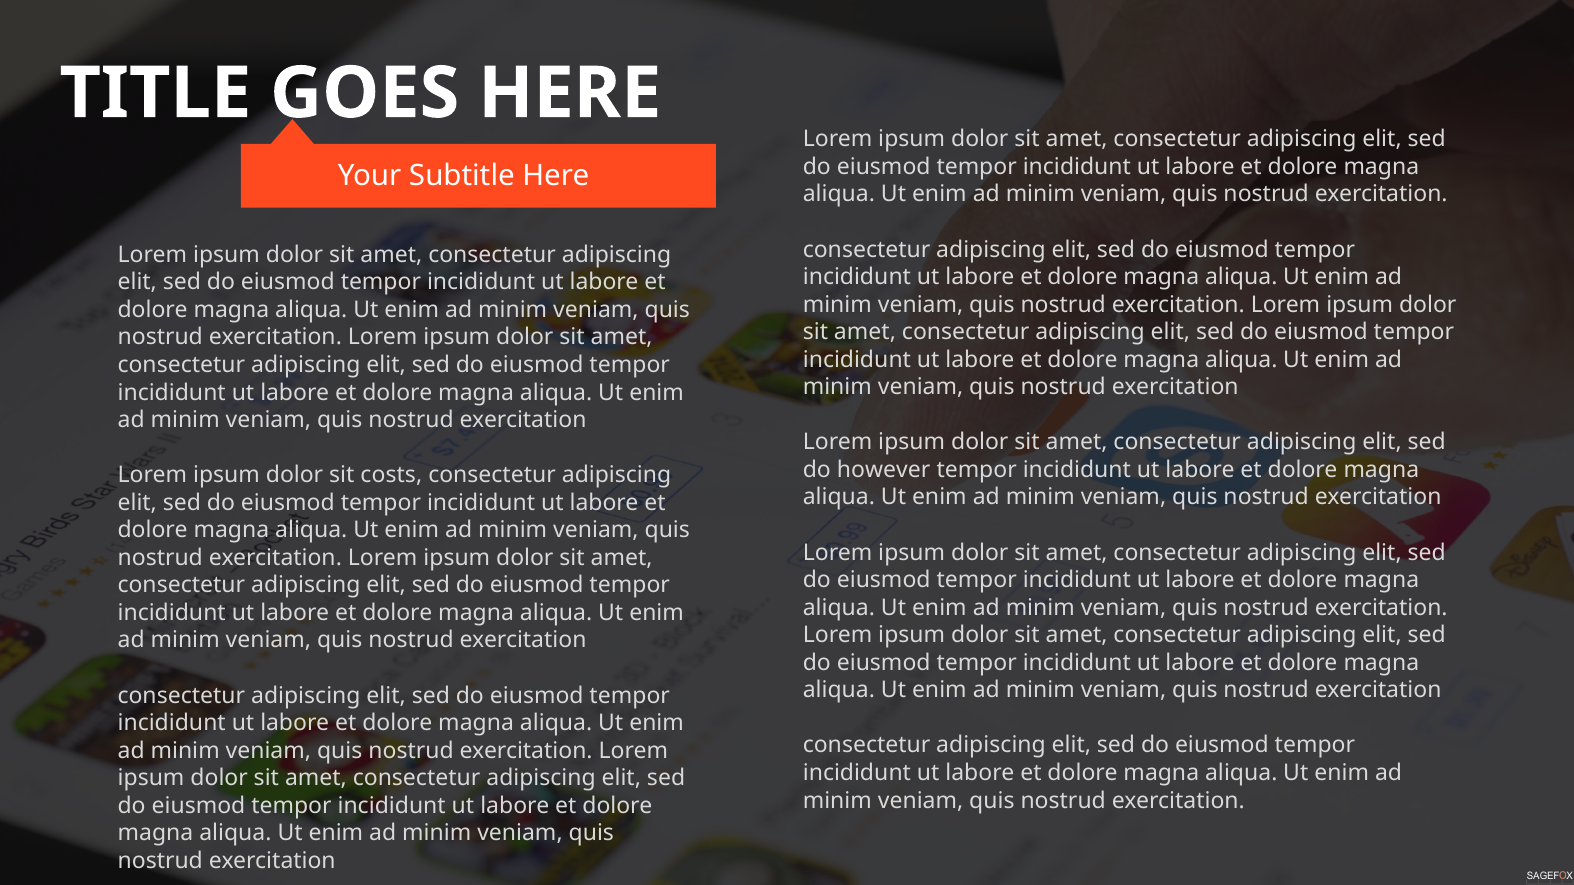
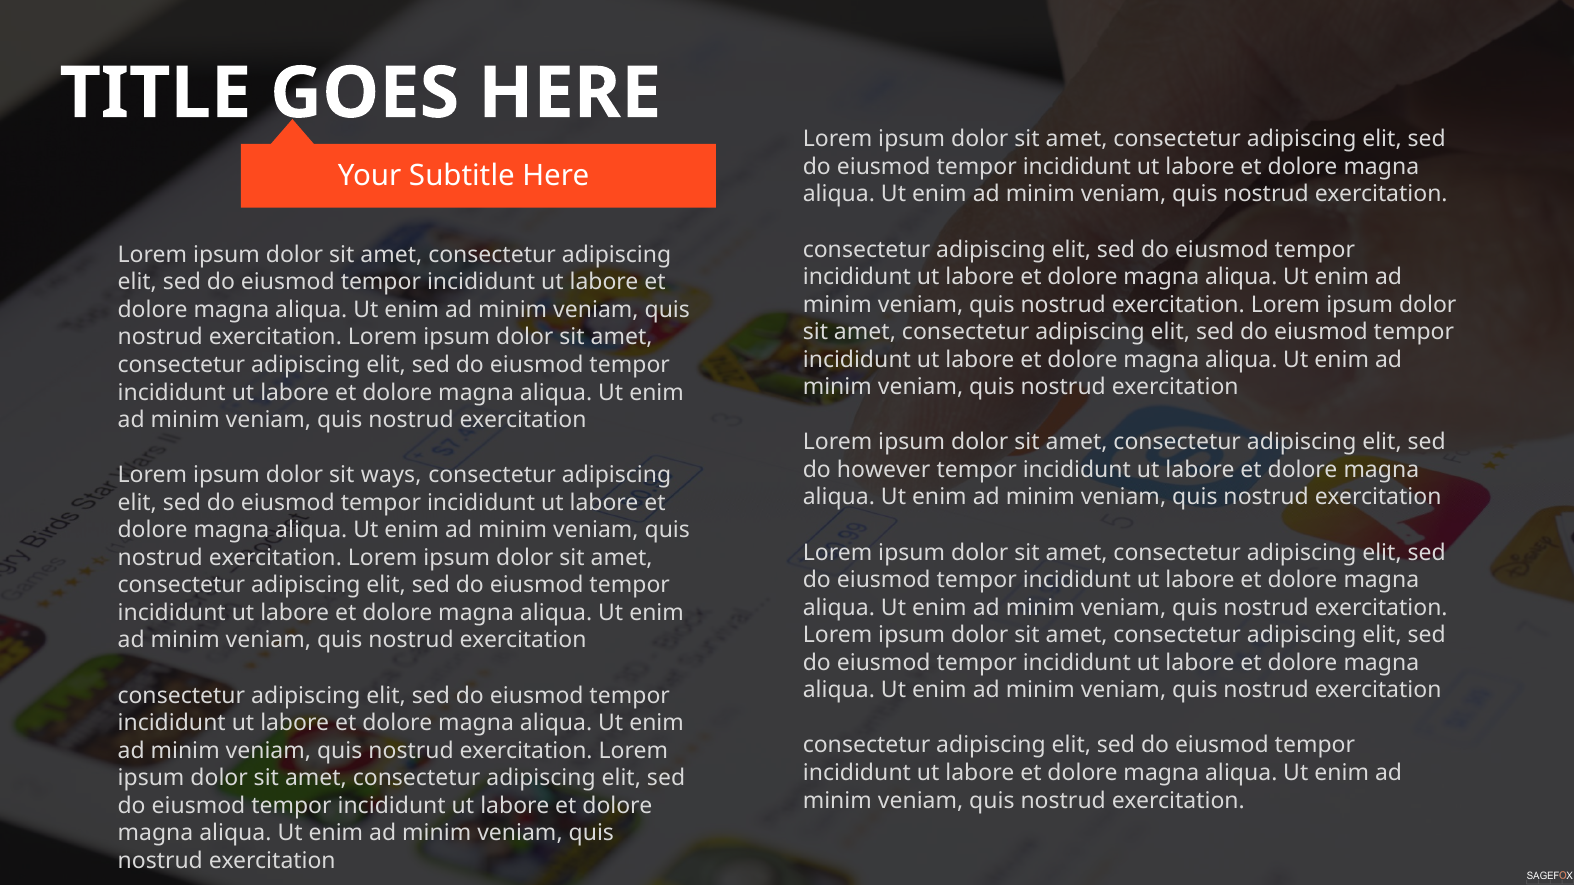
costs: costs -> ways (391, 475)
